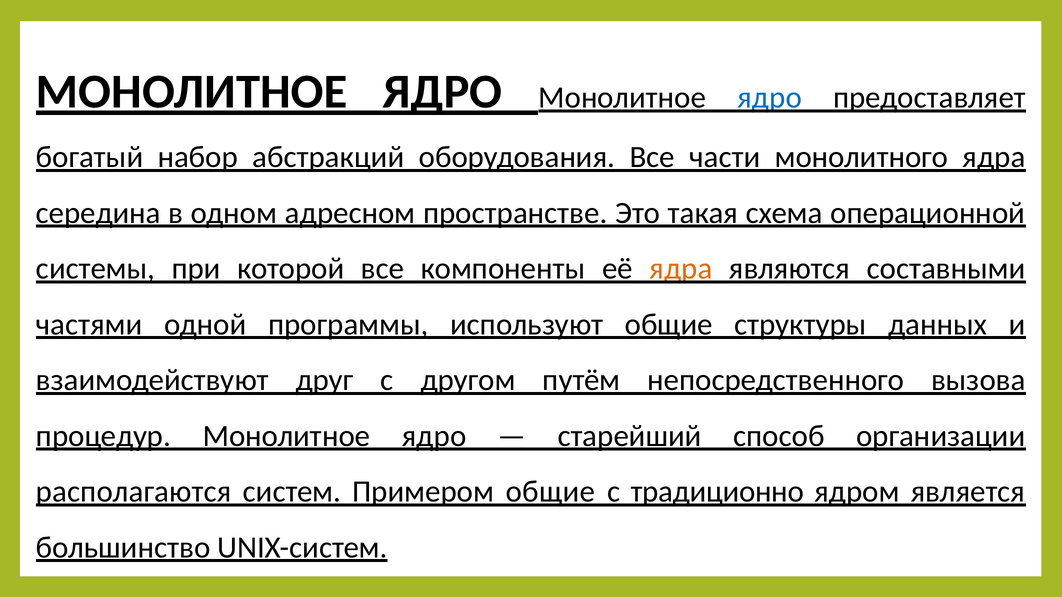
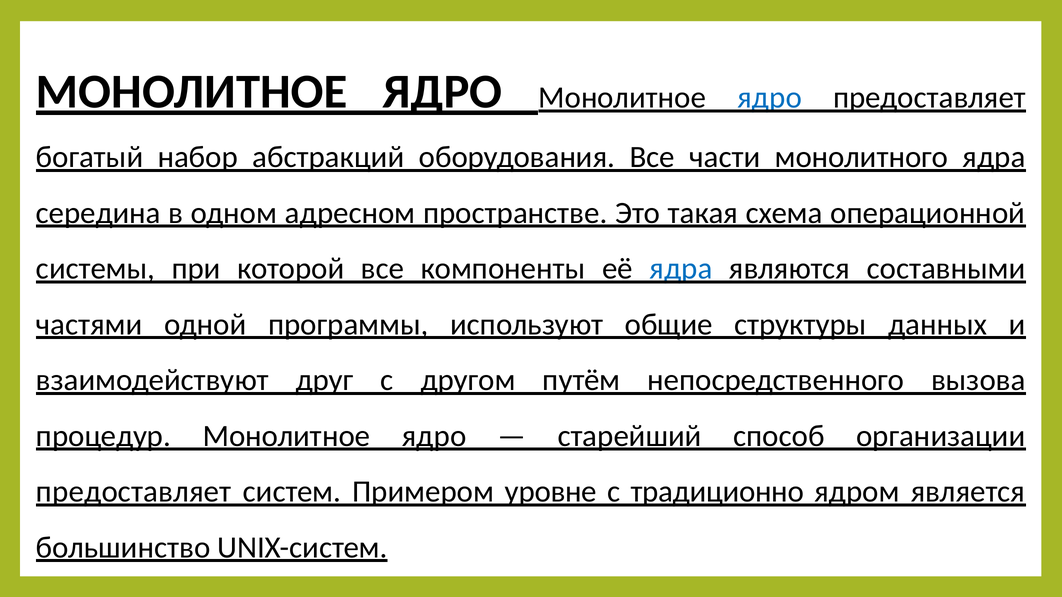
ядра colour: orange -> blue (681, 269)
располагаются: располагаются -> предоставляет (134, 492)
Примером общие: общие -> уровне (551, 492)
